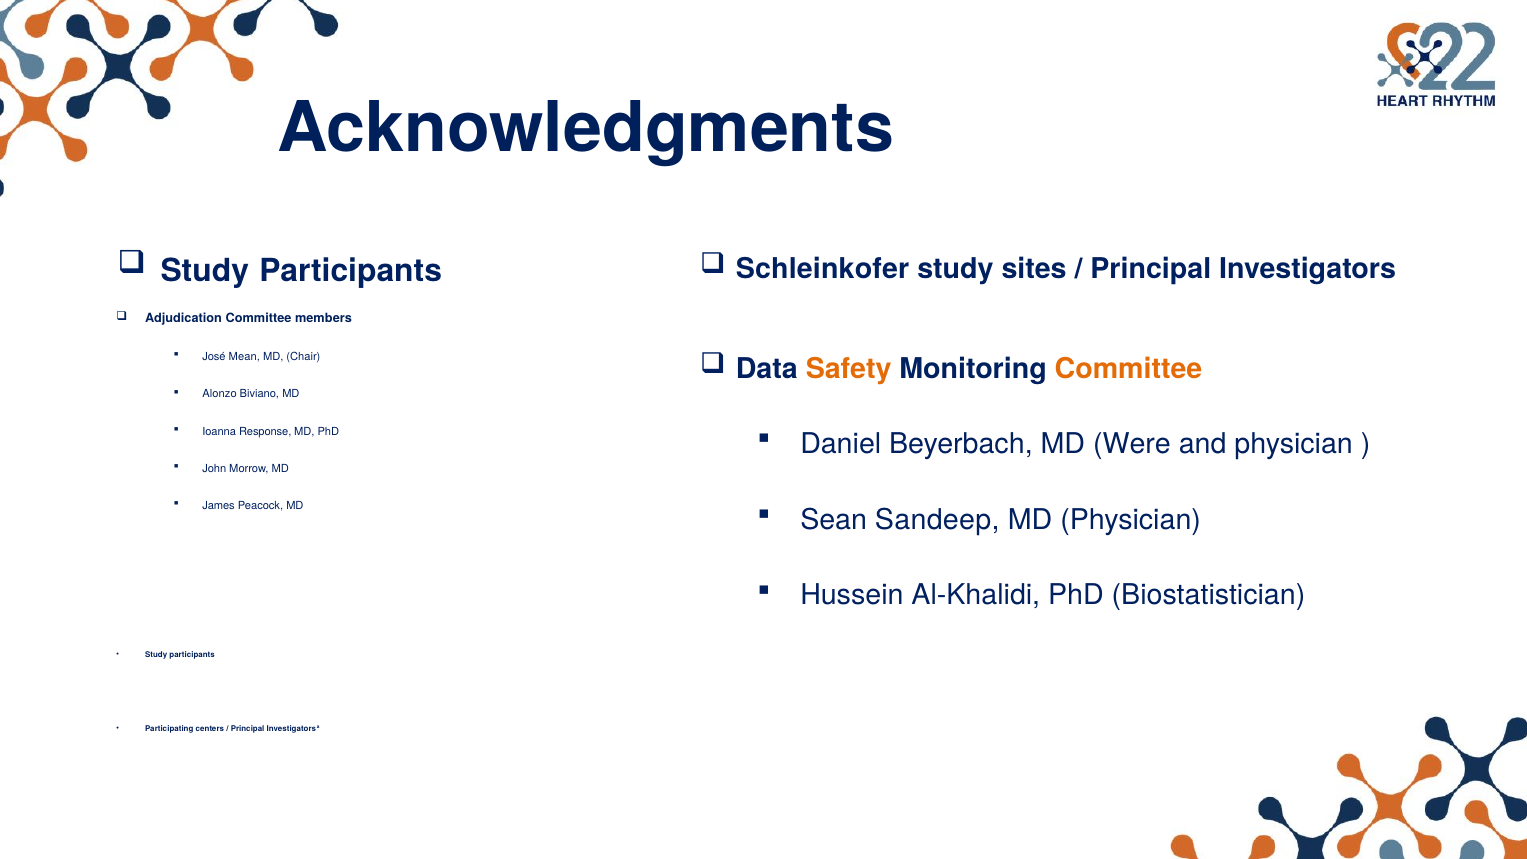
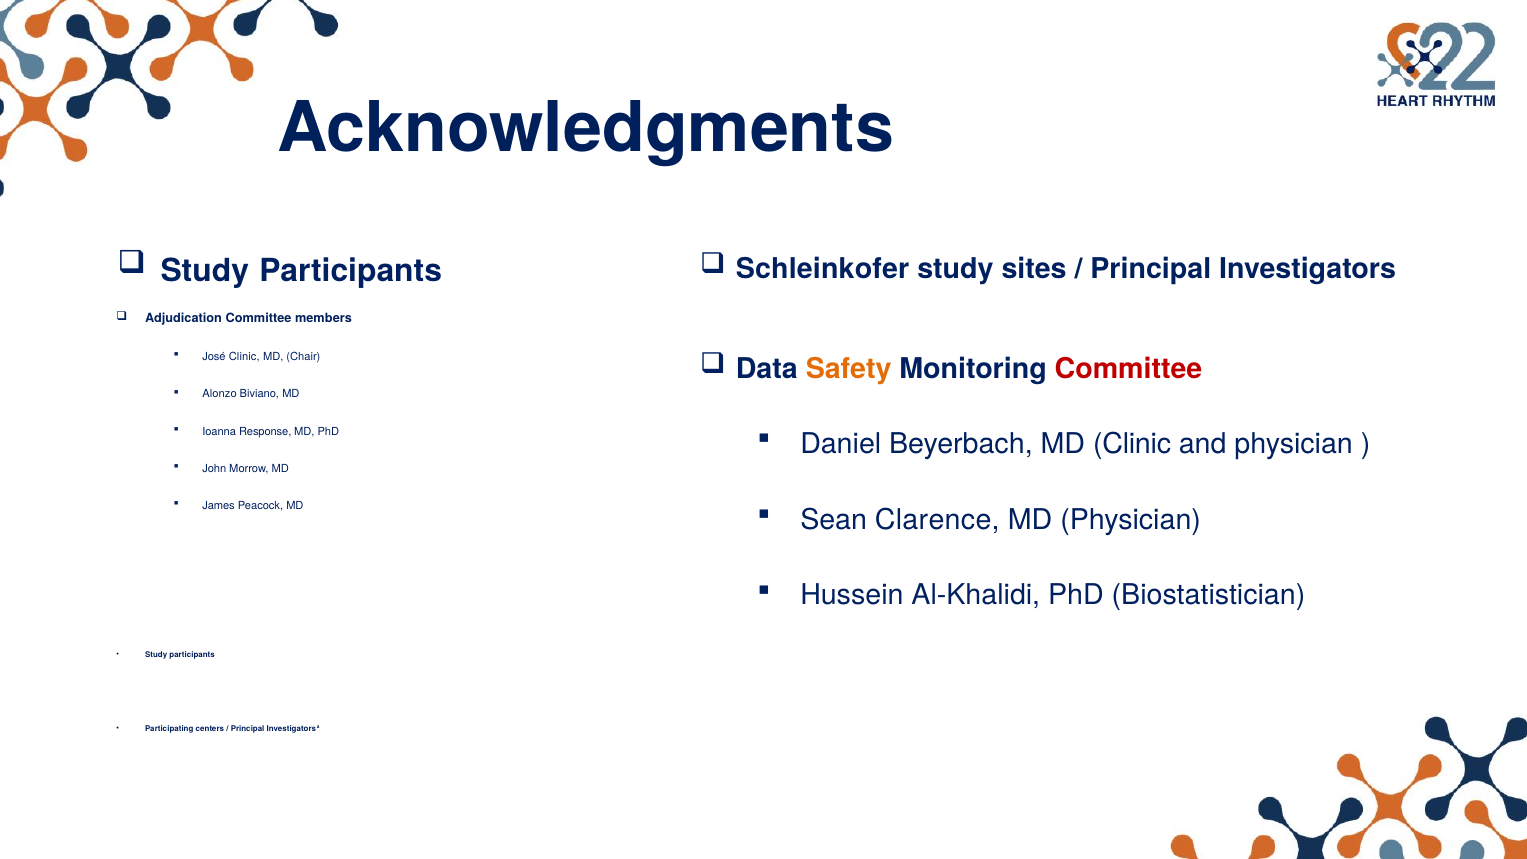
José Mean: Mean -> Clinic (244, 357)
Committee colour: orange -> red (1129, 369)
MD Were: Were -> Clinic (1132, 444)
Sandeep: Sandeep -> Clarence (937, 520)
